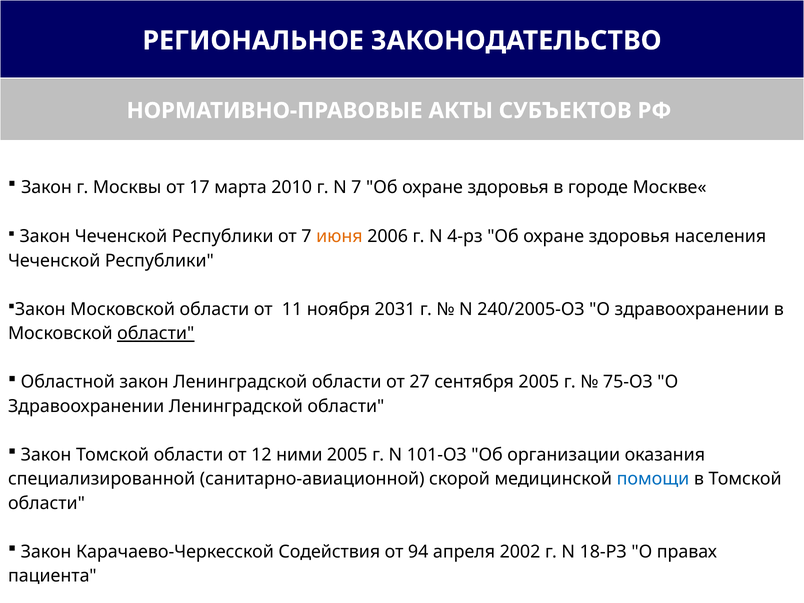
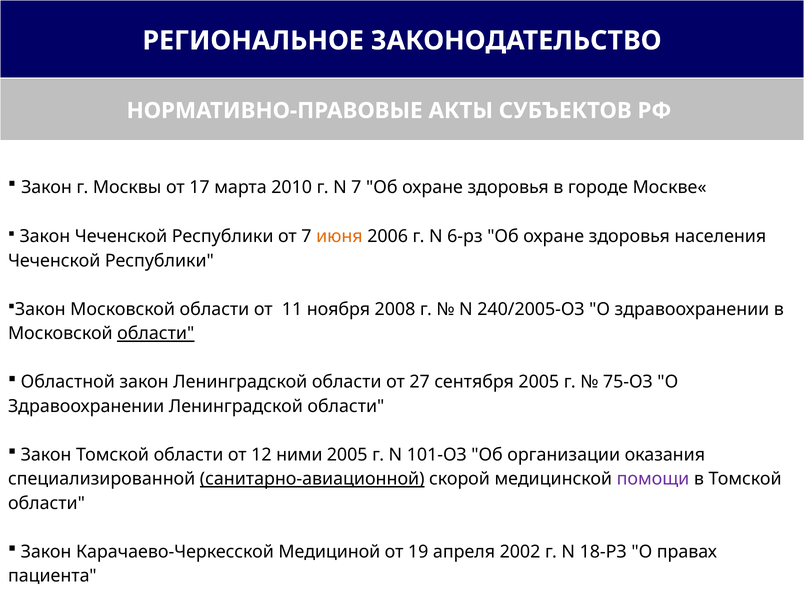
4-рз: 4-рз -> 6-рз (465, 237)
2031: 2031 -> 2008 (395, 309)
санитарно-авиационной underline: none -> present (312, 479)
помощи colour: blue -> purple (653, 479)
Содействия: Содействия -> Медициной (329, 552)
94: 94 -> 19 (418, 552)
